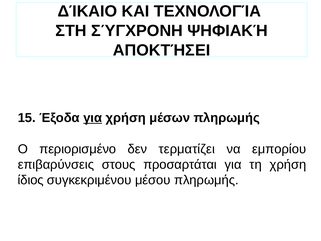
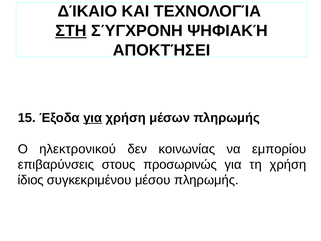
ΣΤΗ underline: none -> present (71, 31)
περιορισμένο: περιορισμένο -> ηλεκτρονικού (78, 149)
τερματίζει: τερματίζει -> κοινωνίας (187, 149)
προσαρτάται: προσαρτάται -> προσωρινώς (180, 164)
